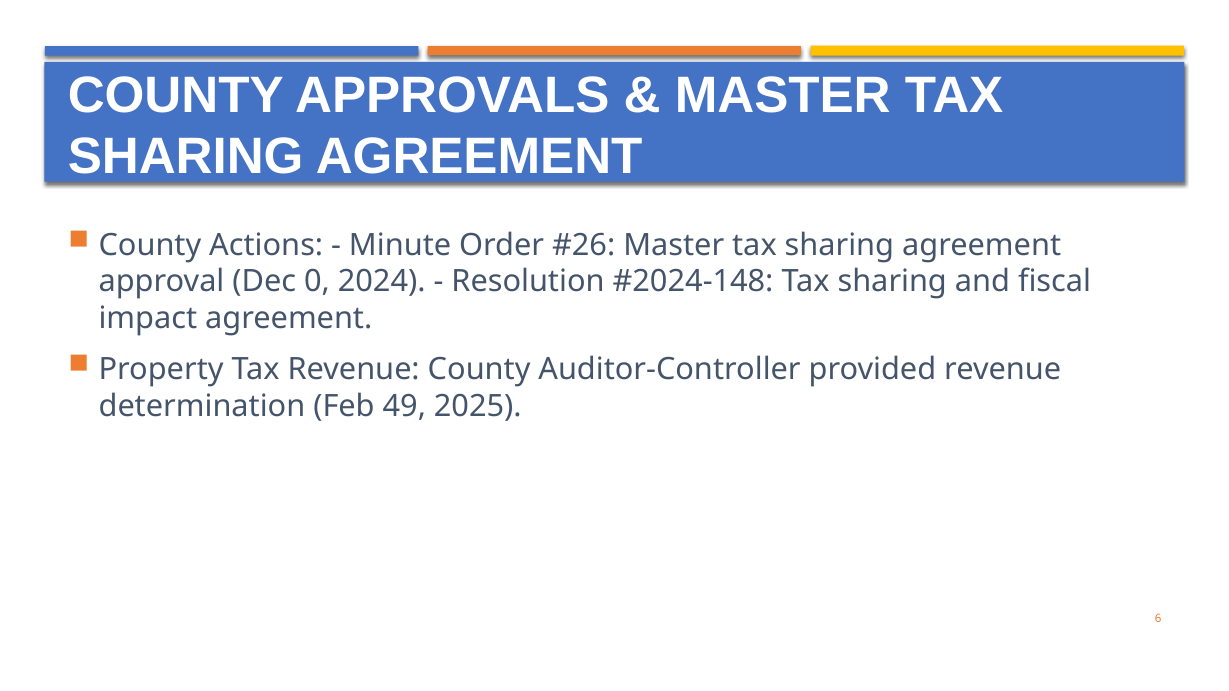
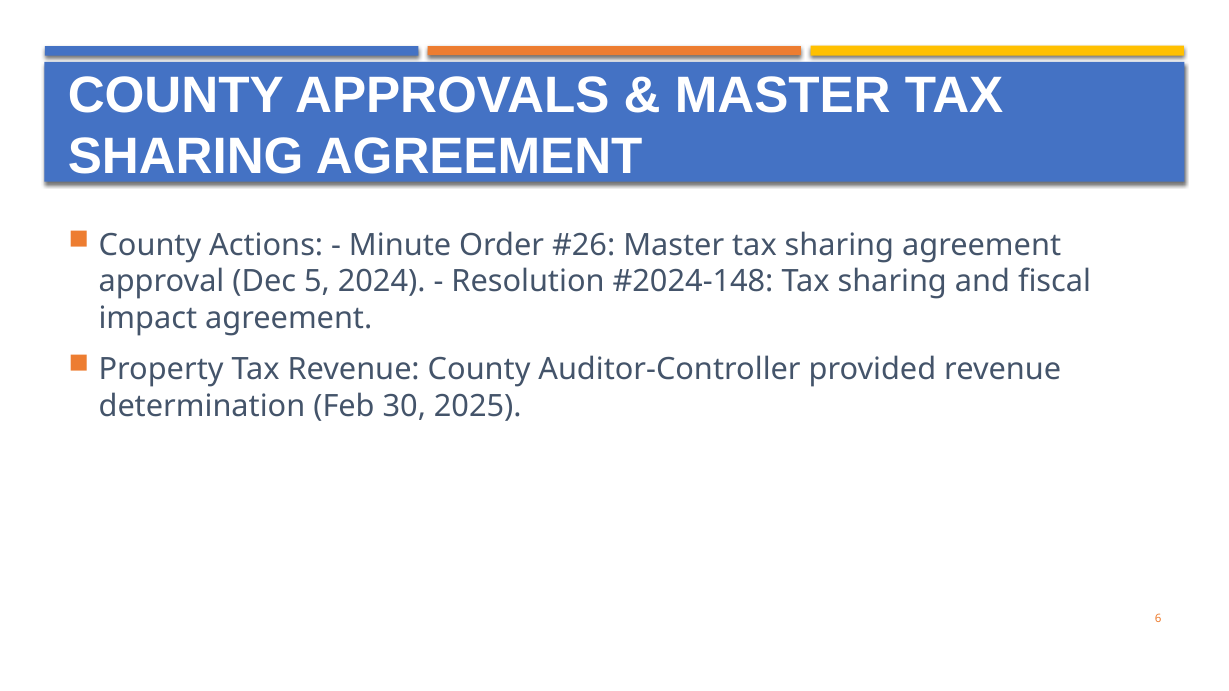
0: 0 -> 5 (317, 282)
49: 49 -> 30 (404, 406)
